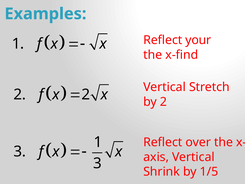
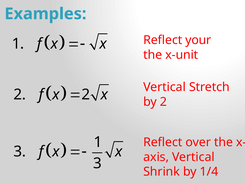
x-find: x-find -> x-unit (182, 55)
1/5: 1/5 -> 1/4 (209, 171)
